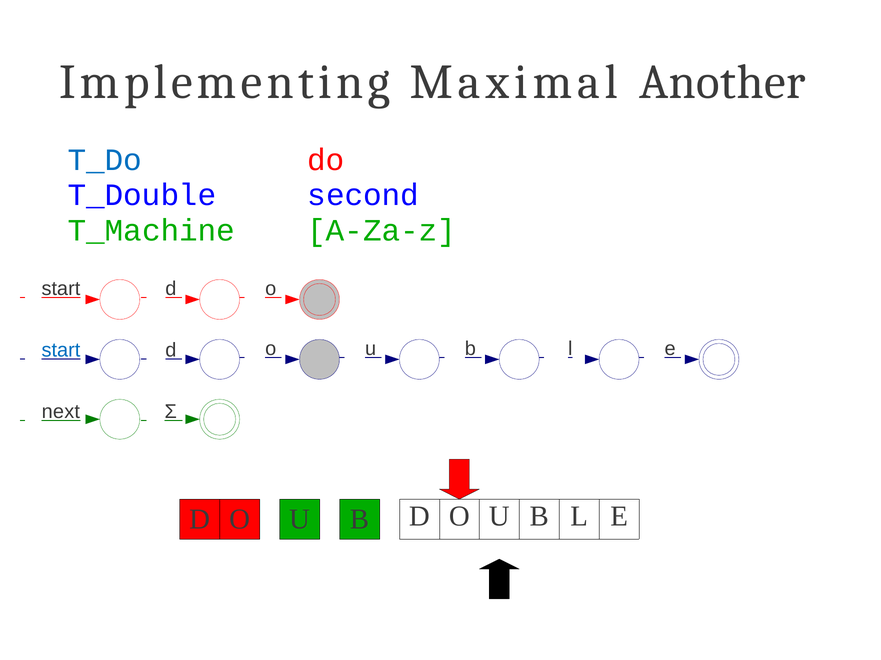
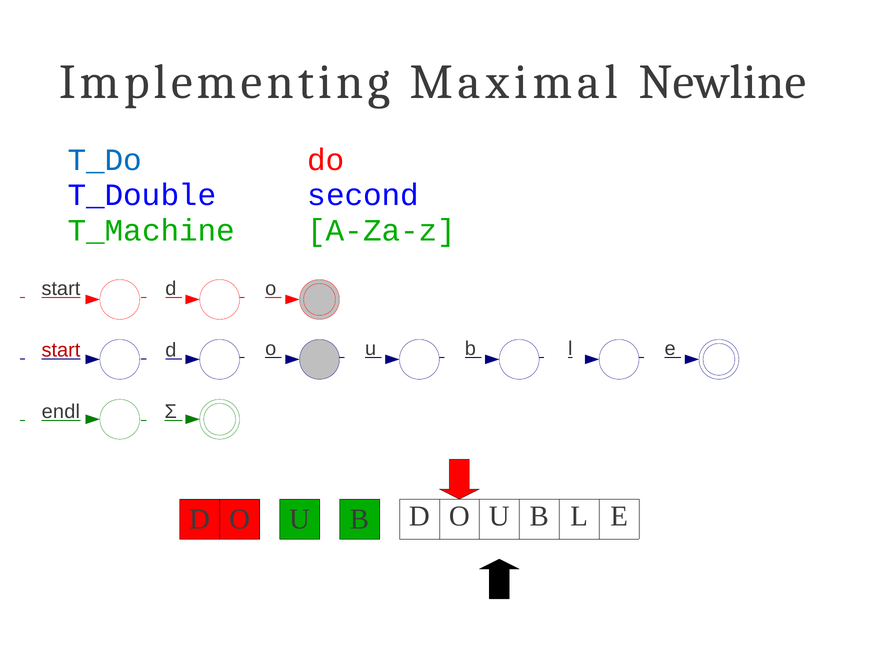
Another: Another -> Newline (722, 82)
start colour: blue -> red (61, 350)
next: next -> endl (61, 412)
